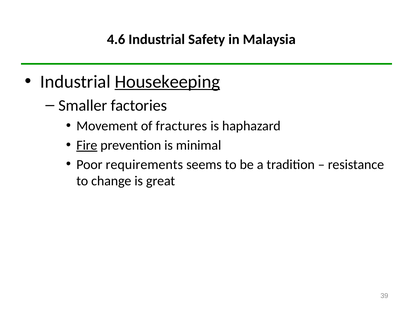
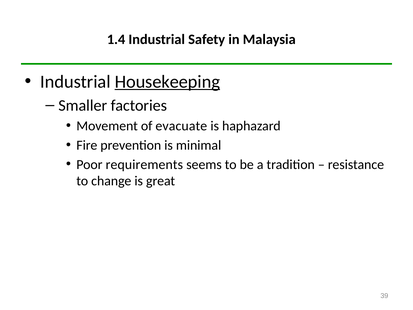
4.6: 4.6 -> 1.4 (116, 40)
fractures: fractures -> evacuate (181, 126)
Fire underline: present -> none (87, 145)
